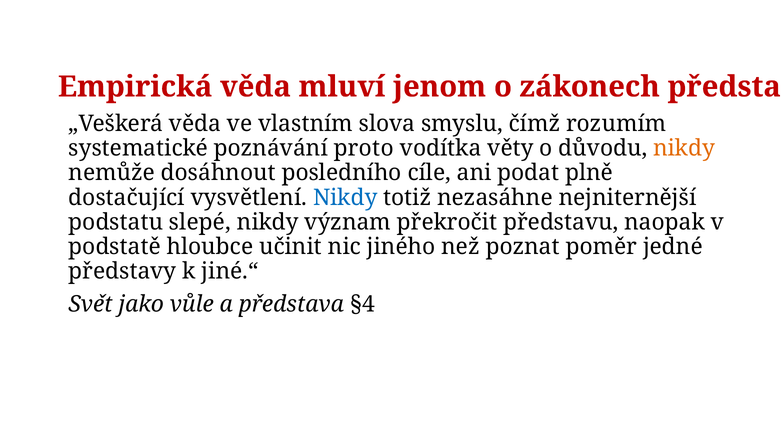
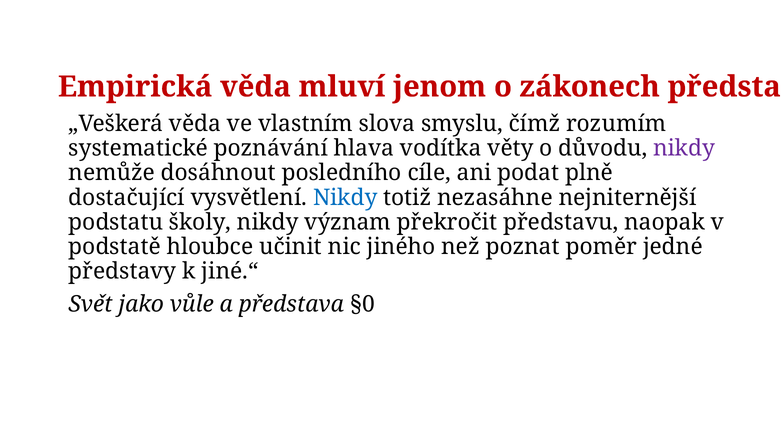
proto: proto -> hlava (364, 148)
nikdy colour: orange -> purple (684, 148)
slepé: slepé -> školy (200, 222)
§4: §4 -> §0 (362, 304)
